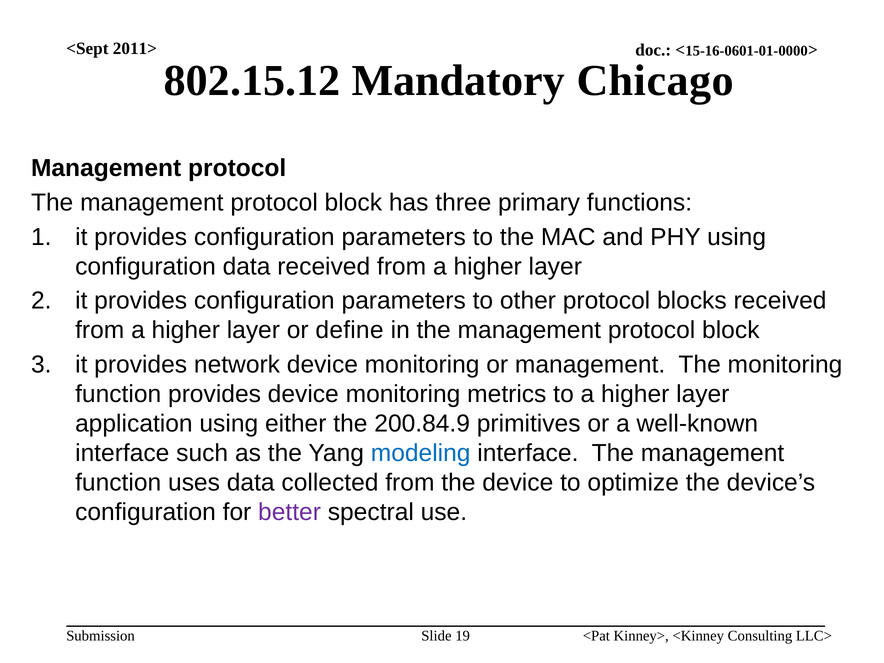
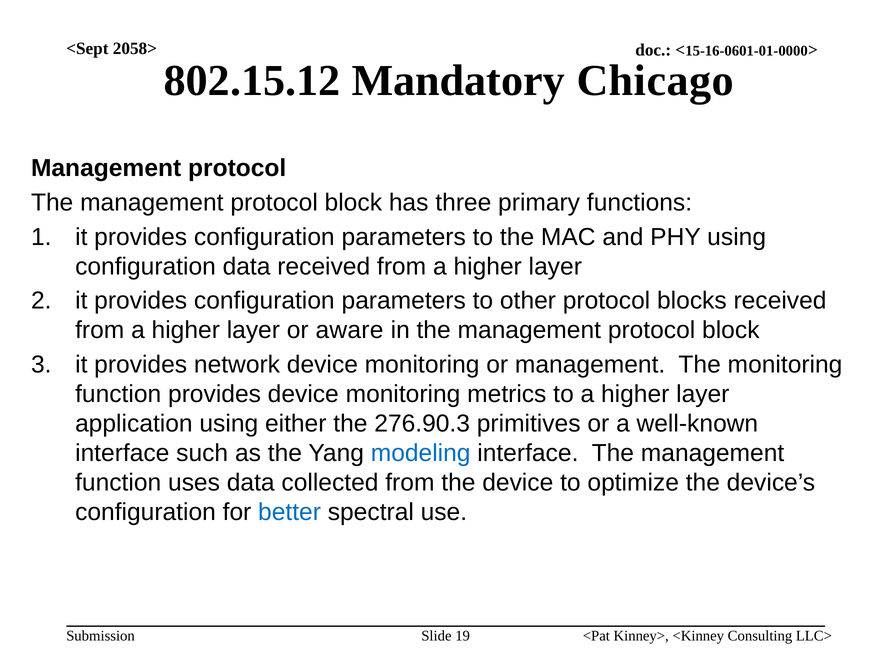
2011>: 2011> -> 2058> (135, 49)
define: define -> aware (350, 330)
200.84.9: 200.84.9 -> 276.90.3 (422, 424)
better colour: purple -> blue (290, 512)
